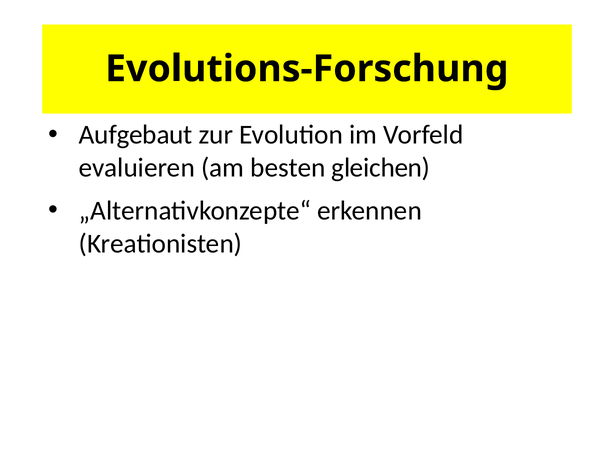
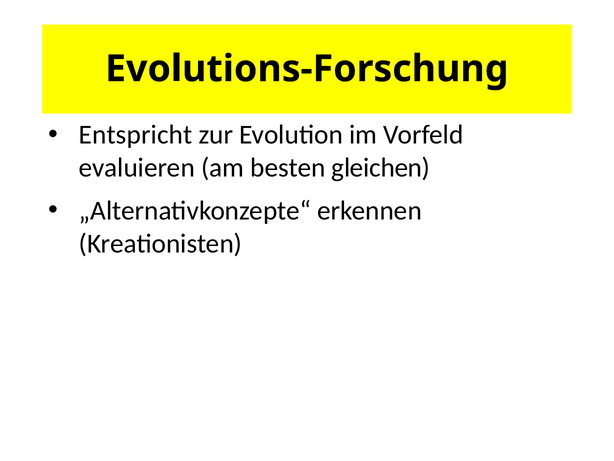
Aufgebaut: Aufgebaut -> Entspricht (136, 135)
